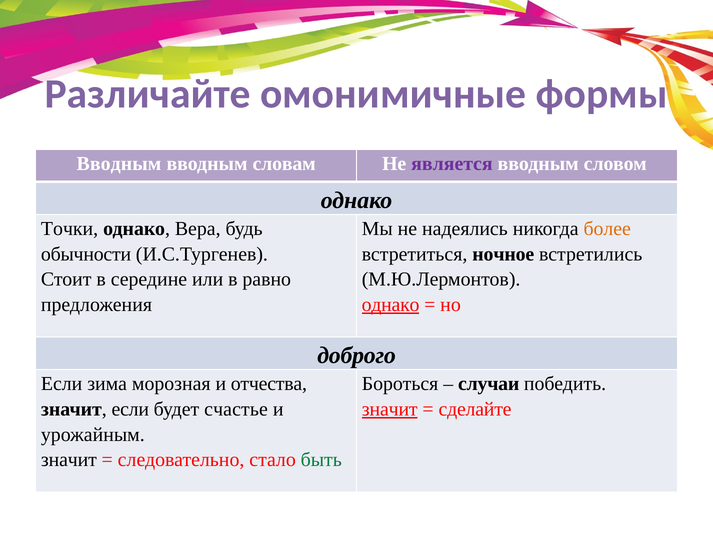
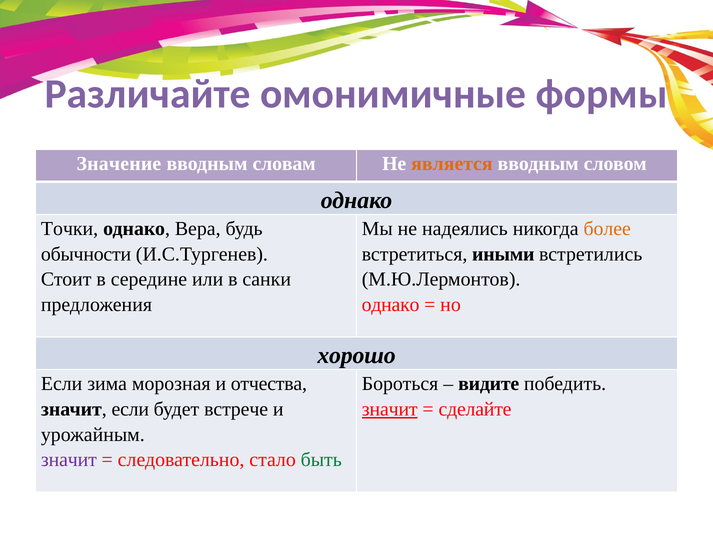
Вводным: Вводным -> Значение (119, 164)
является colour: purple -> orange (452, 164)
ночное: ночное -> иными (503, 254)
равно: равно -> санки (267, 279)
однако underline: present -> none (391, 305)
доброго: доброго -> хорошо (357, 355)
случаи: случаи -> видите (489, 384)
счастье: счастье -> встрече (236, 409)
значит colour: black -> purple (69, 460)
